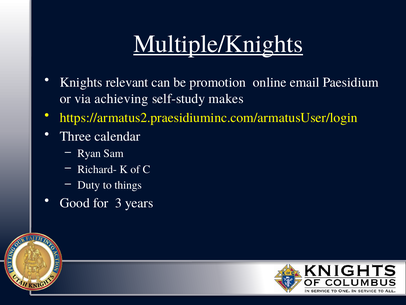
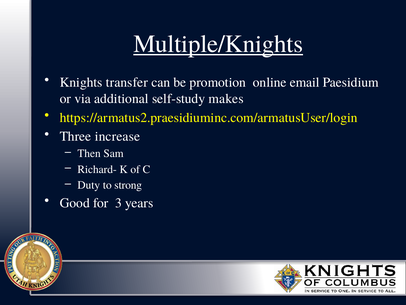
relevant: relevant -> transfer (127, 82)
achieving: achieving -> additional (121, 98)
calendar: calendar -> increase (117, 136)
Ryan: Ryan -> Then (89, 153)
things: things -> strong (128, 185)
